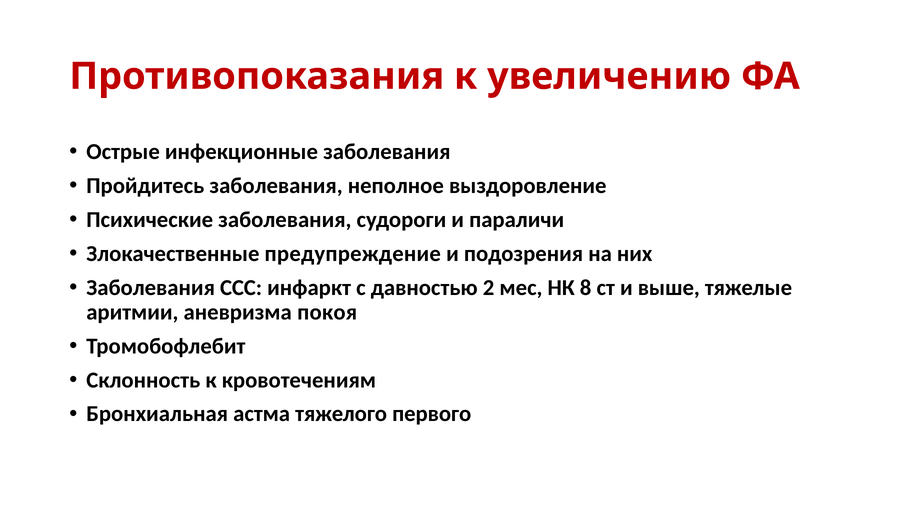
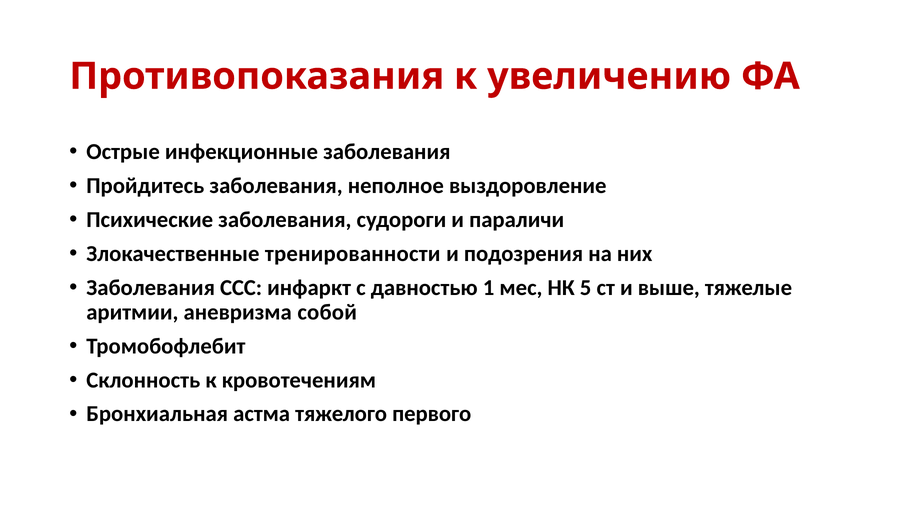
предупреждение: предупреждение -> тренированности (353, 254)
2: 2 -> 1 (489, 288)
8: 8 -> 5 (586, 288)
покоя: покоя -> собой (327, 312)
